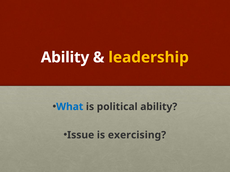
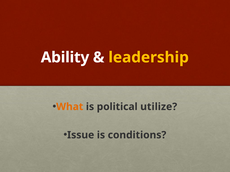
What colour: blue -> orange (70, 107)
political ability: ability -> utilize (159, 107)
exercising: exercising -> conditions (137, 135)
